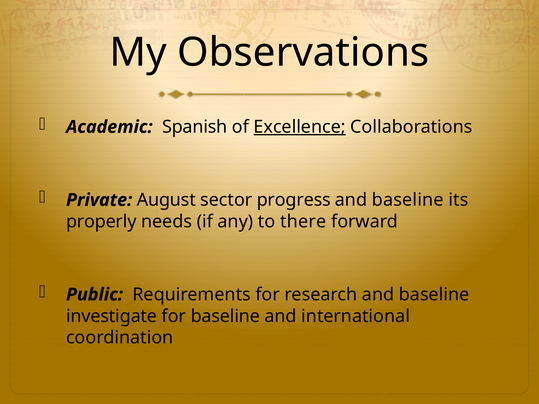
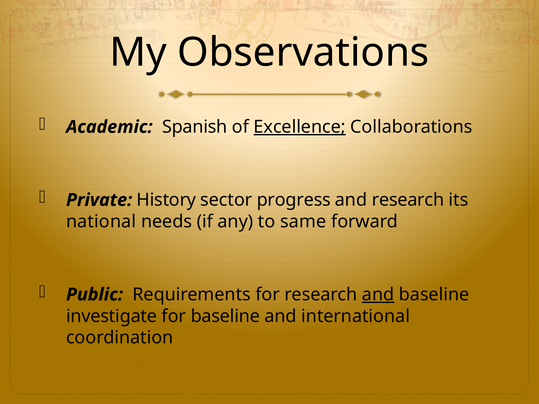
August: August -> History (166, 200)
baseline: baseline -> research (408, 200)
properly: properly -> national (101, 222)
there: there -> same (303, 222)
and underline: none -> present (378, 295)
